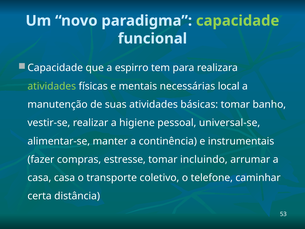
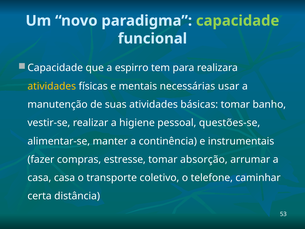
atividades colour: light green -> yellow (52, 86)
local: local -> usar (229, 86)
universal-se: universal-se -> questões-se (230, 123)
incluindo: incluindo -> absorção (204, 159)
